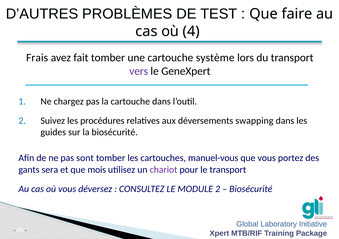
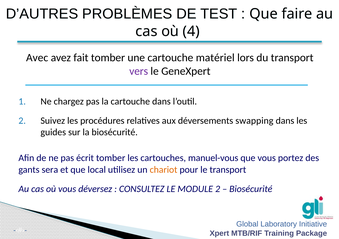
Frais: Frais -> Avec (37, 58)
système: système -> matériel (215, 58)
sont: sont -> écrit (85, 158)
mois: mois -> local (97, 170)
chariot colour: purple -> orange (164, 170)
